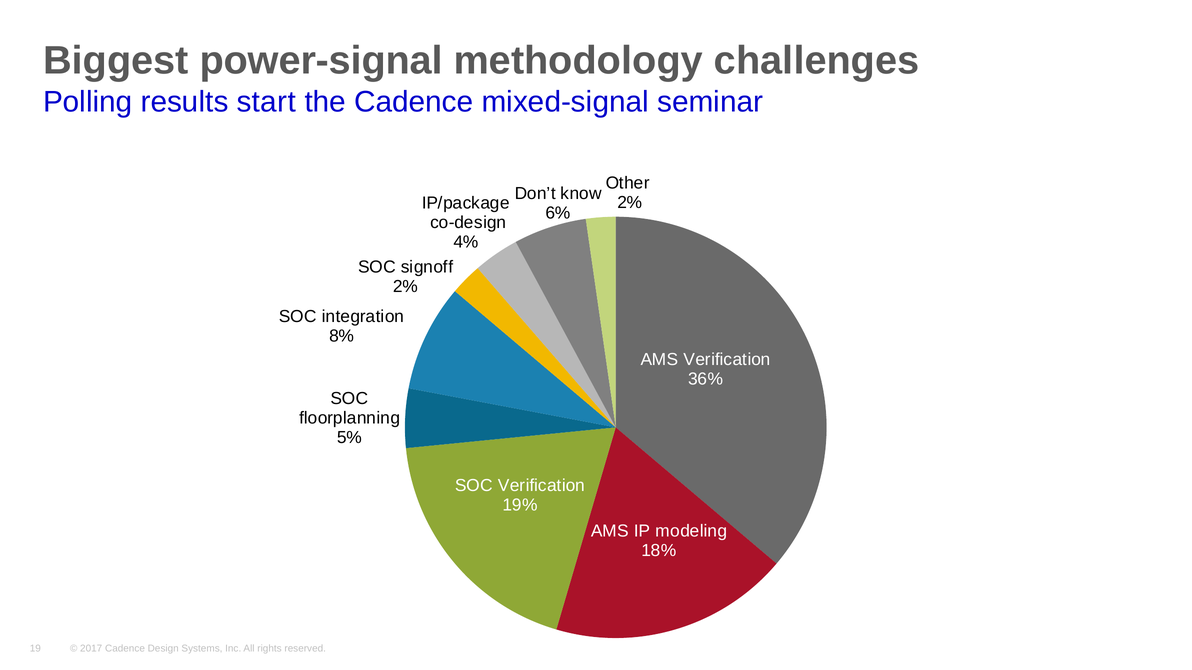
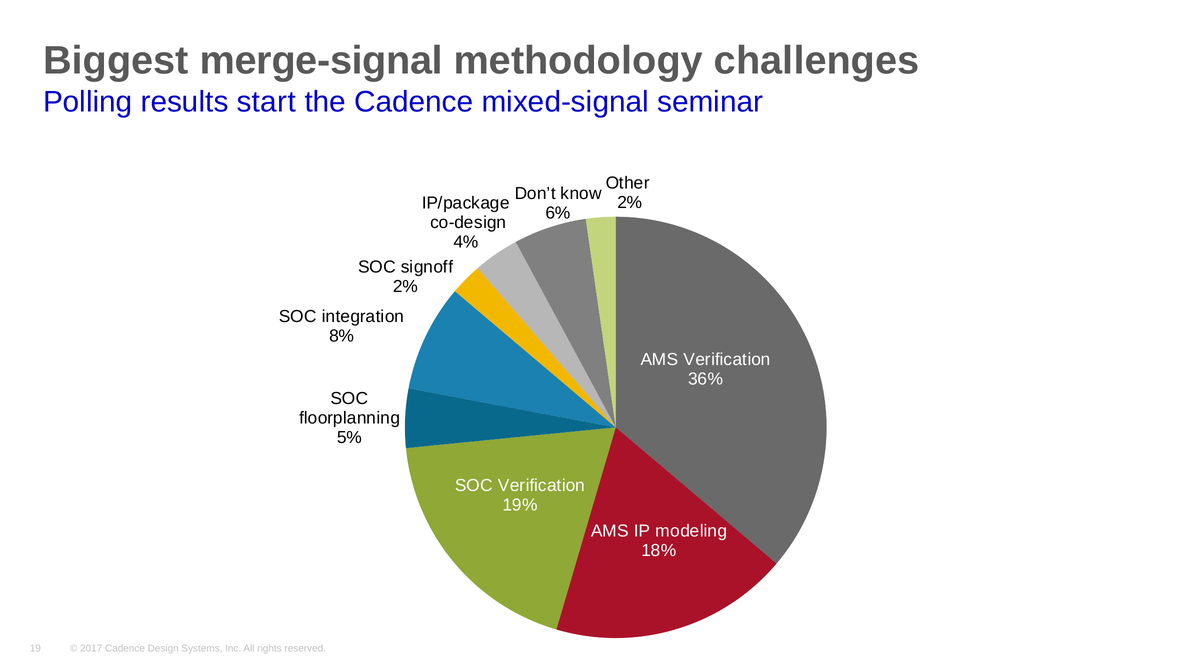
power-signal: power-signal -> merge-signal (321, 61)
